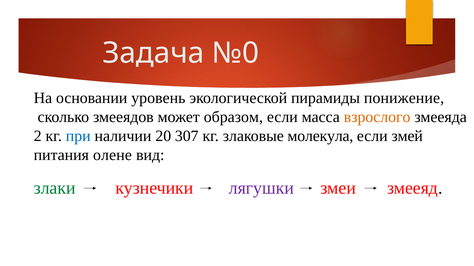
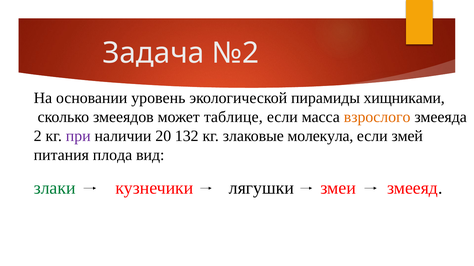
№0: №0 -> №2 (236, 53)
понижение: понижение -> хищниками (404, 98)
образом: образом -> таблице (233, 117)
при colour: blue -> purple (78, 136)
307: 307 -> 132 (187, 136)
олене: олене -> плода (113, 155)
лягушки colour: purple -> black (261, 188)
